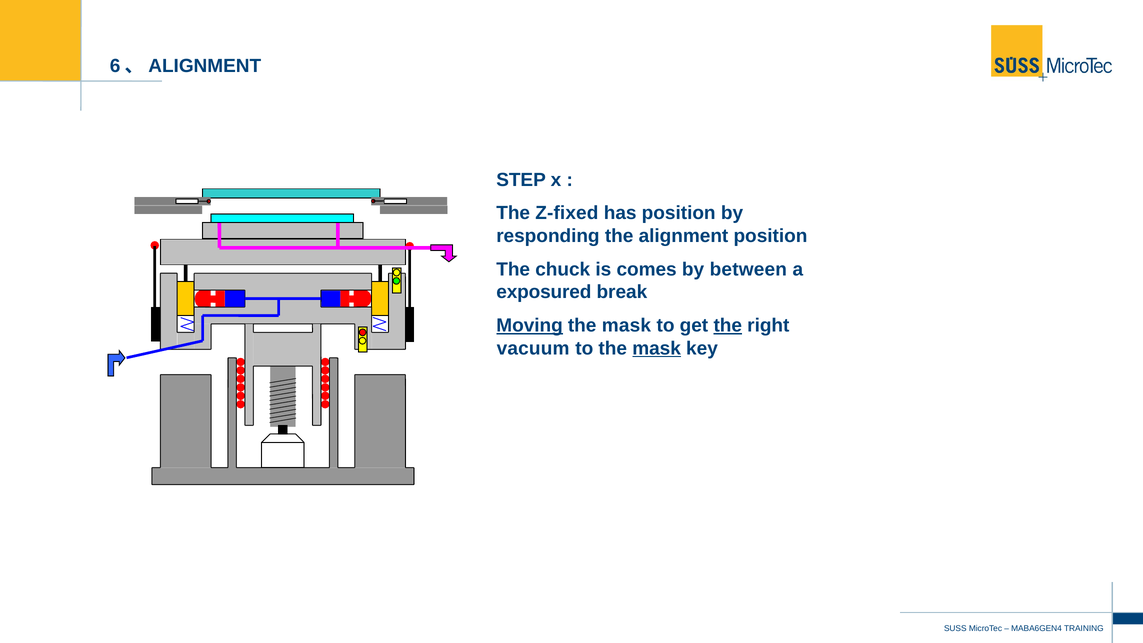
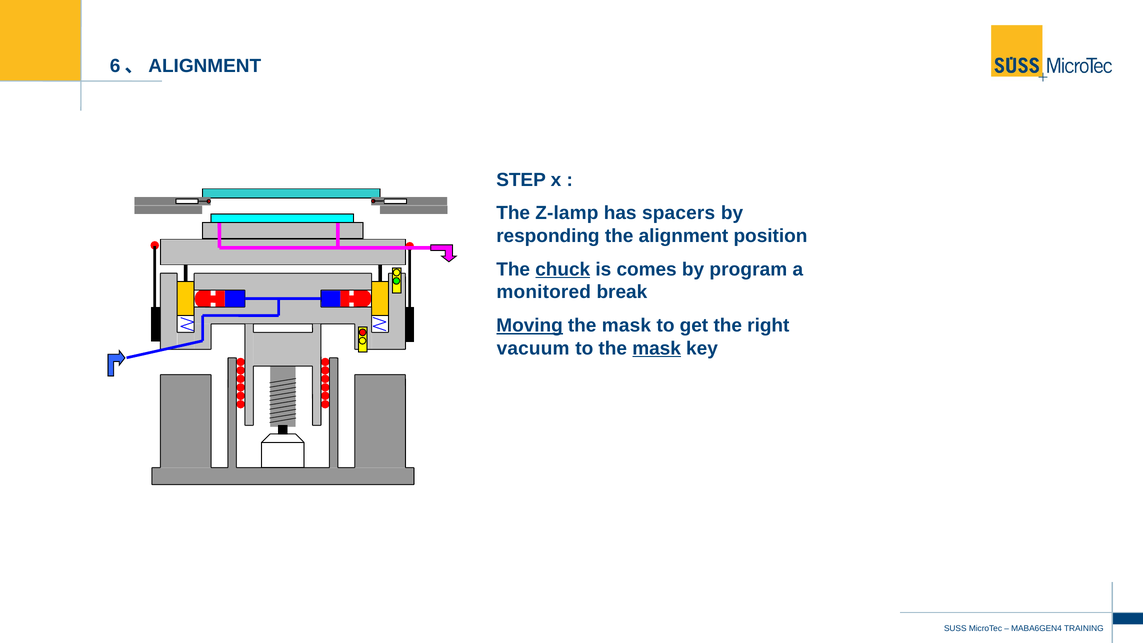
Z-fixed: Z-fixed -> Z-lamp (567, 213)
has position: position -> spacers (679, 213)
chuck underline: none -> present (563, 269)
between: between -> program (748, 269)
exposured: exposured -> monitored (544, 292)
the underline: present -> none (728, 325)
